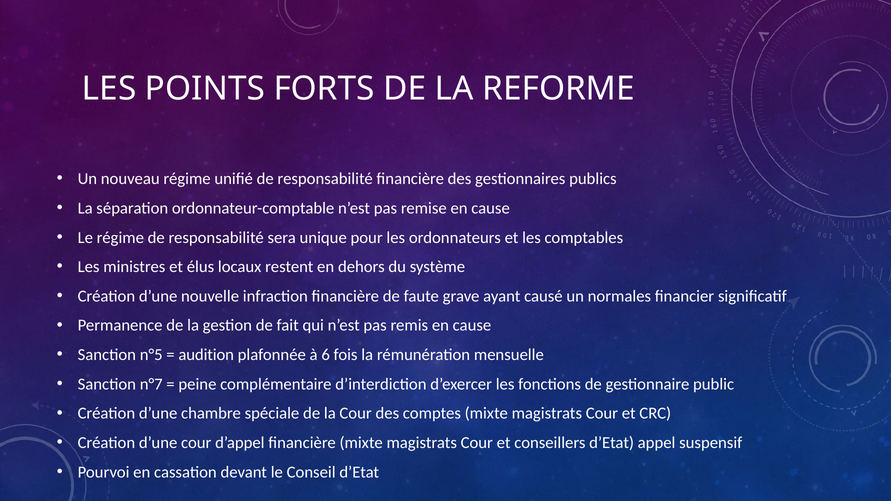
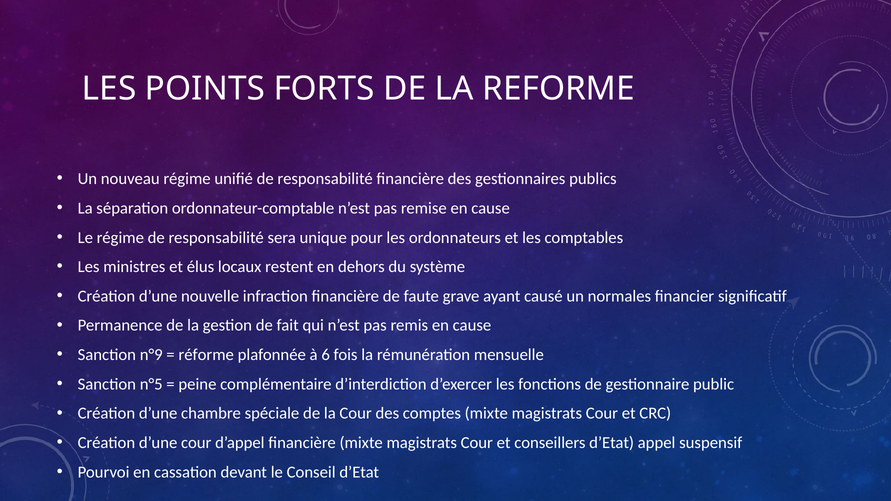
n°5: n°5 -> n°9 (151, 355)
audition: audition -> réforme (206, 355)
n°7: n°7 -> n°5 (151, 384)
